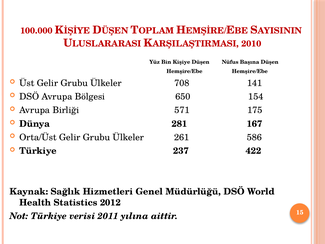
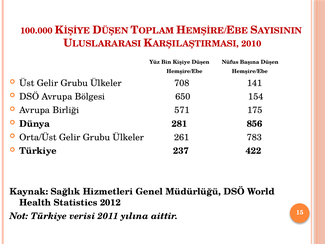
167: 167 -> 856 (255, 124)
586: 586 -> 783 (254, 137)
